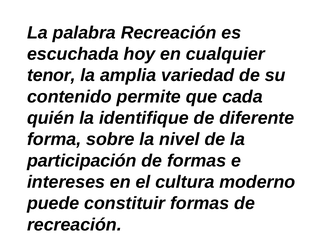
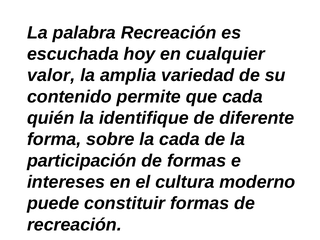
tenor: tenor -> valor (51, 75)
la nivel: nivel -> cada (179, 139)
